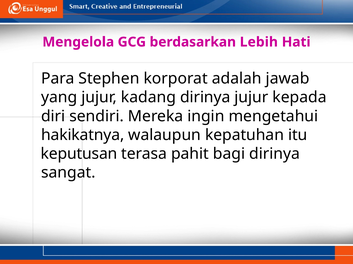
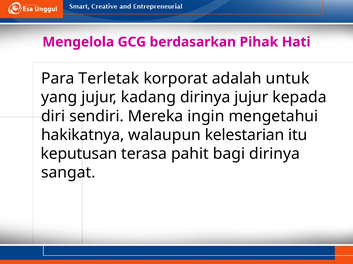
Lebih: Lebih -> Pihak (259, 42)
Stephen: Stephen -> Terletak (109, 79)
jawab: jawab -> untuk (288, 79)
kepatuhan: kepatuhan -> kelestarian (245, 135)
